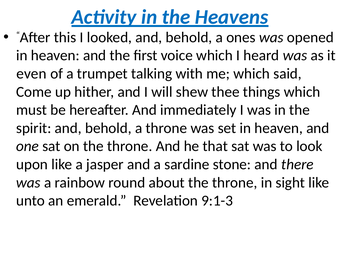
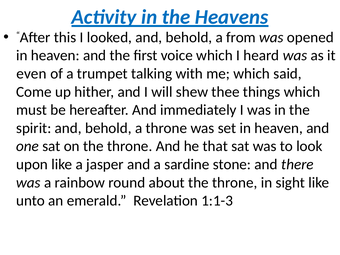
ones: ones -> from (241, 37)
9:1-3: 9:1-3 -> 1:1-3 (217, 201)
